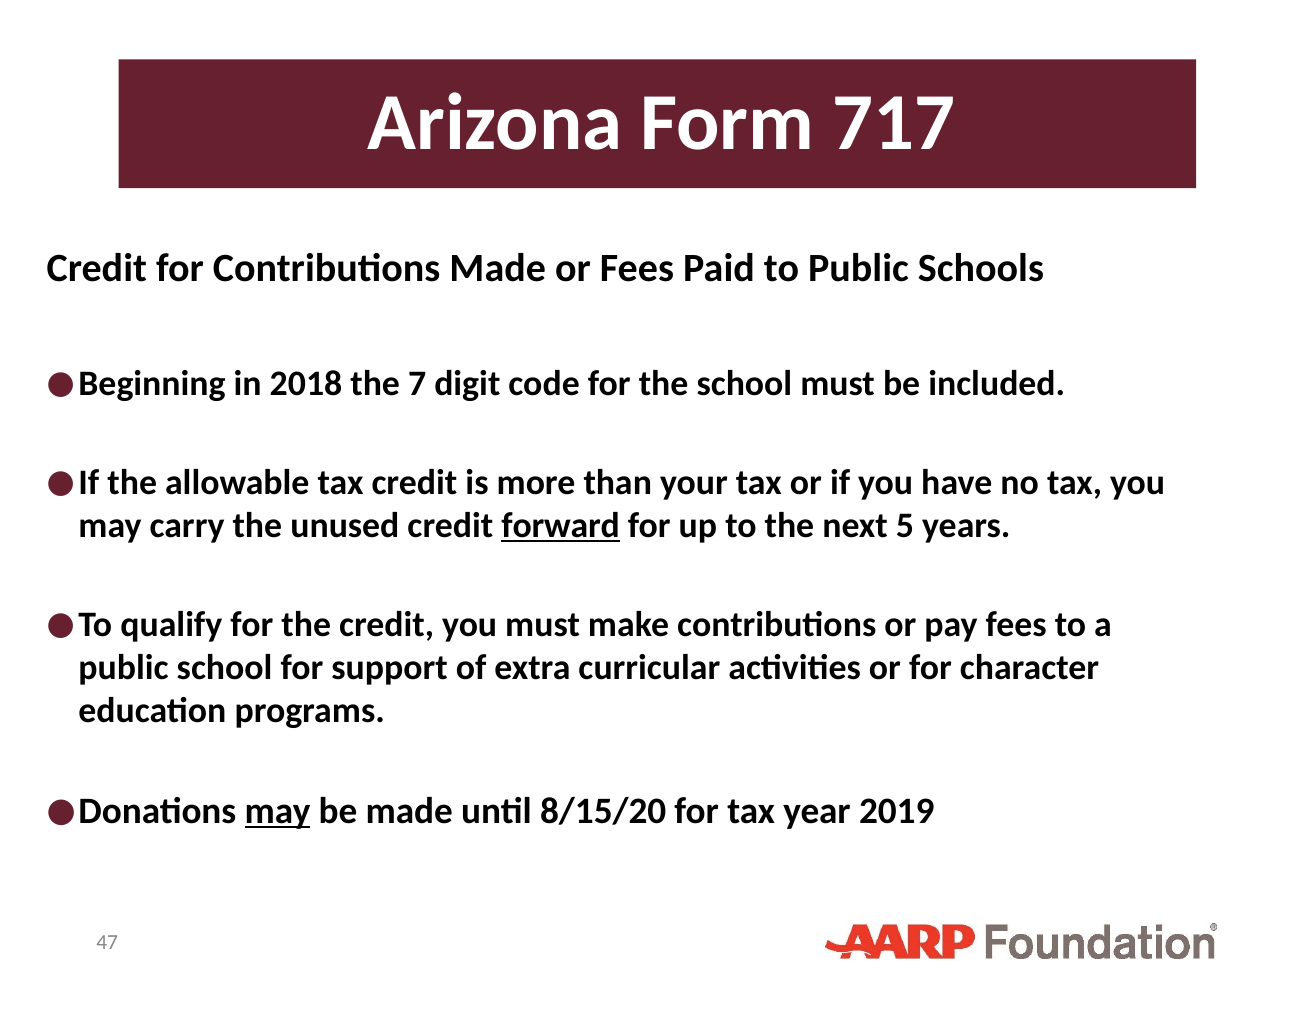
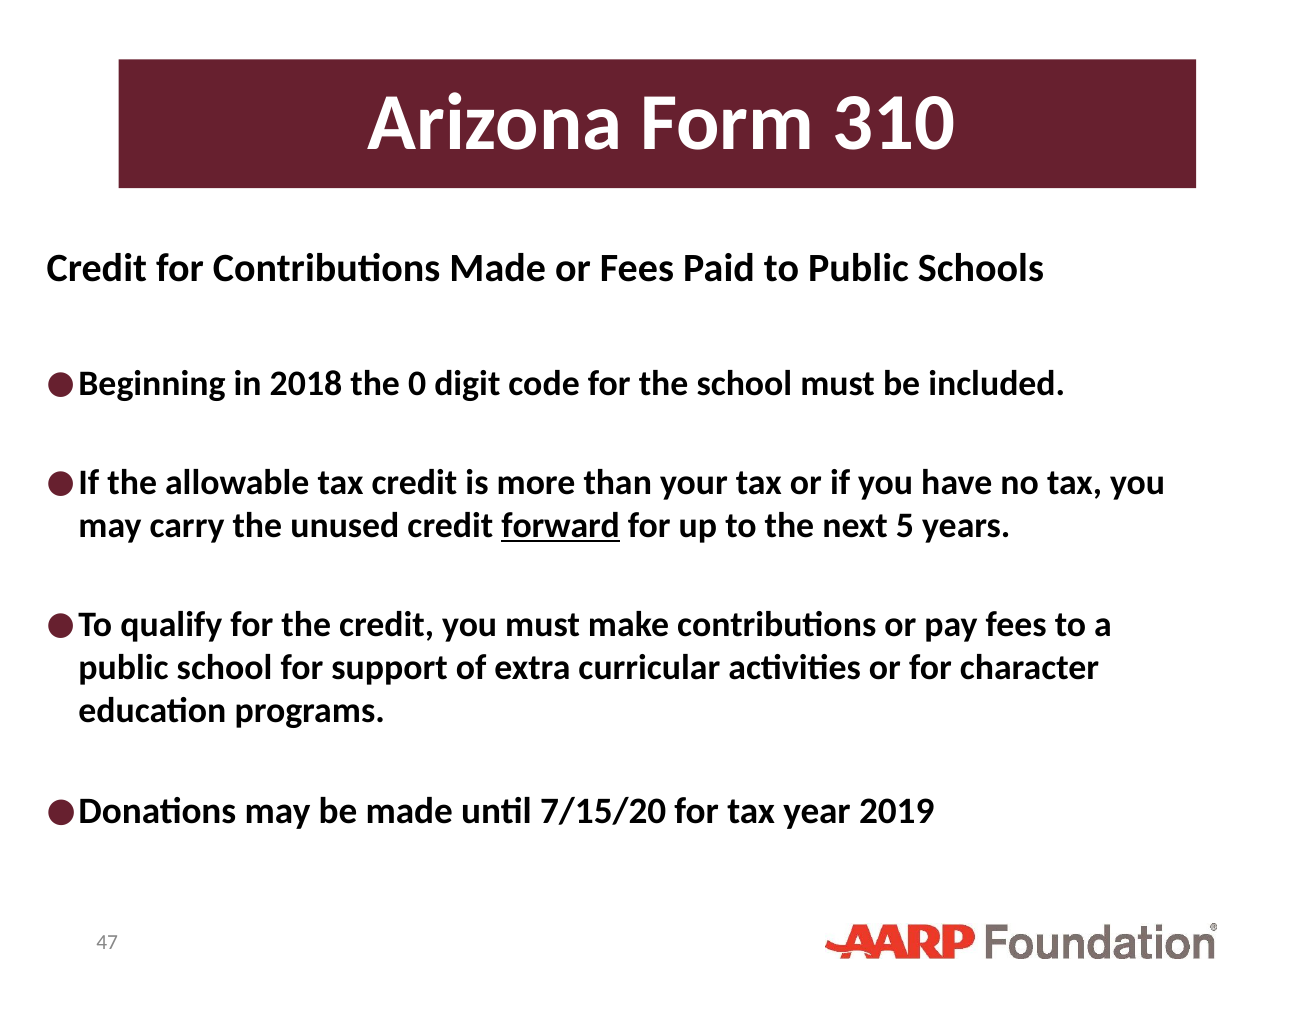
717: 717 -> 310 (894, 123)
7: 7 -> 0 (417, 383)
may underline: present -> none (278, 811)
8/15/20: 8/15/20 -> 7/15/20 (603, 811)
